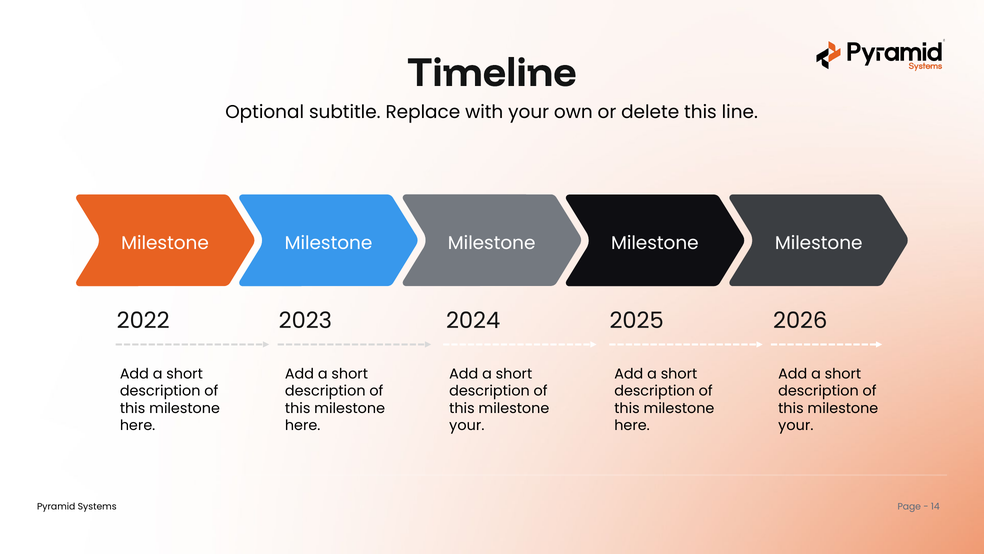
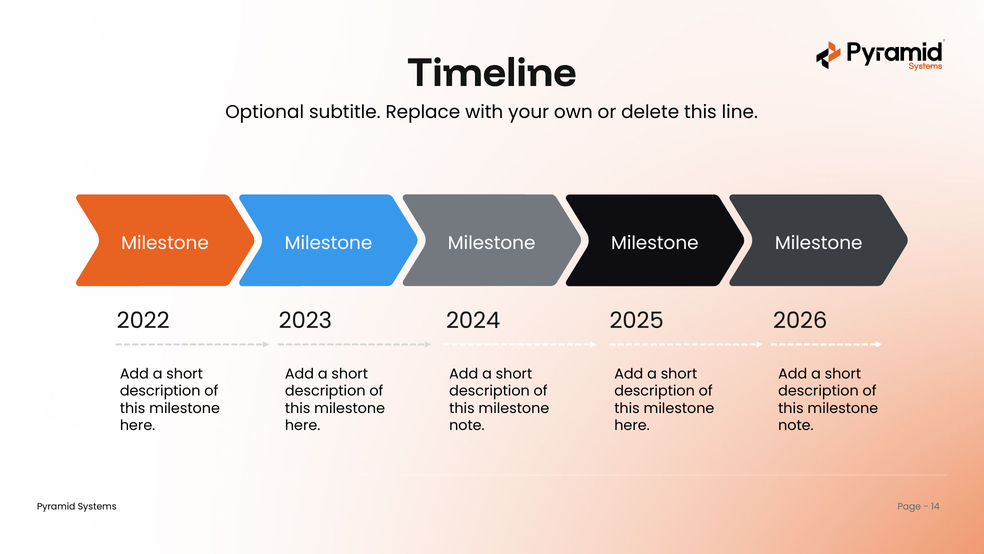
your: your -> note (467, 425)
your: your -> note (796, 425)
